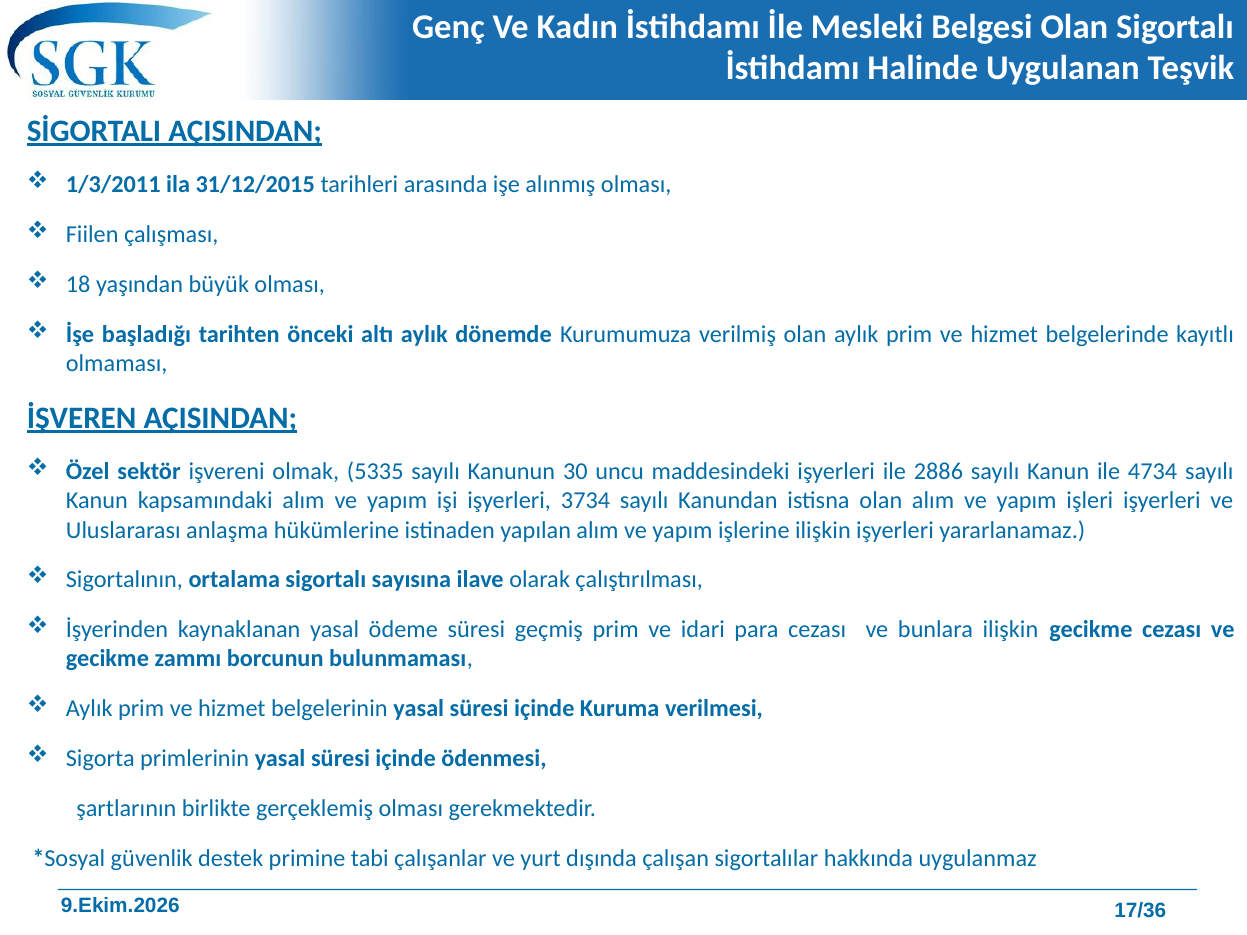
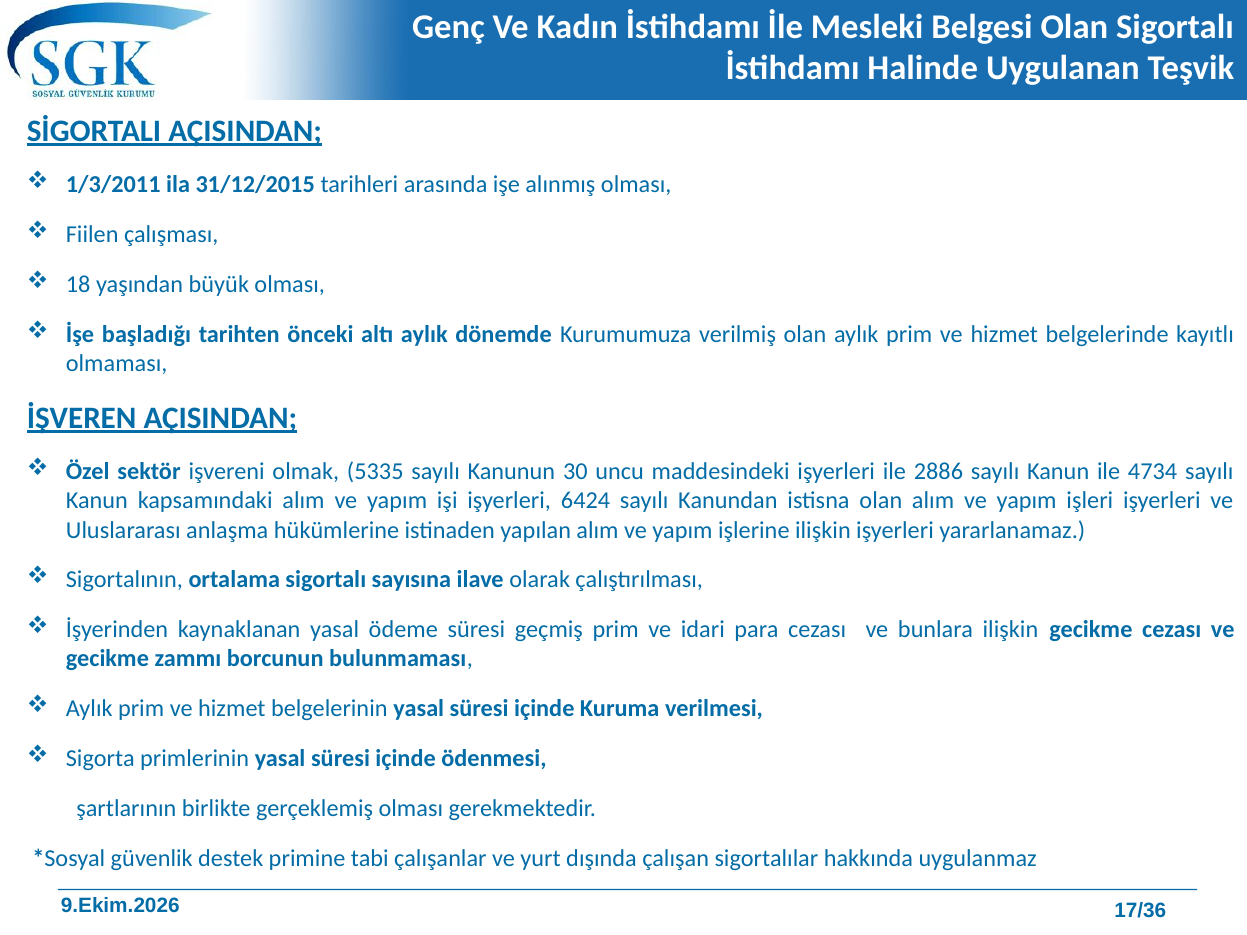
3734: 3734 -> 6424 (586, 501)
